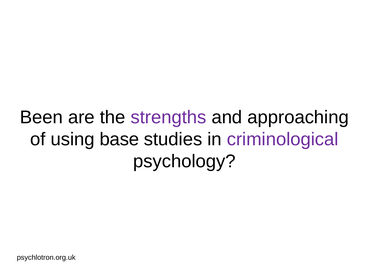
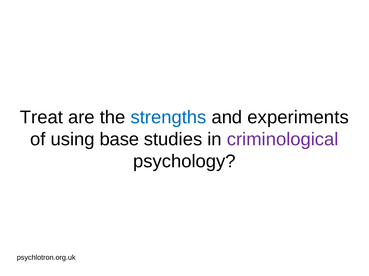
Been: Been -> Treat (41, 118)
strengths colour: purple -> blue (168, 118)
approaching: approaching -> experiments (298, 118)
